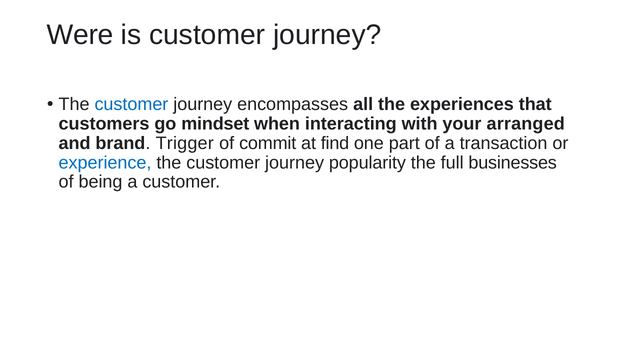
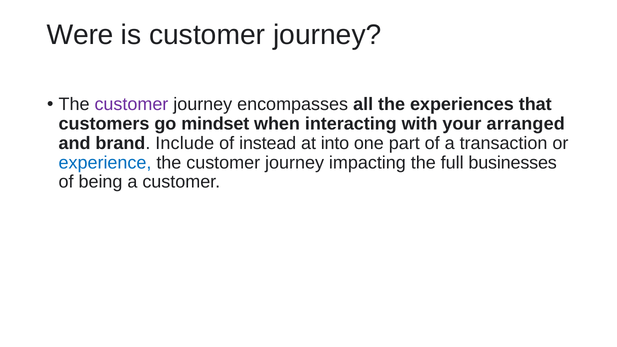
customer colour: blue -> purple (131, 104)
Trigger: Trigger -> Include (185, 143)
commit: commit -> instead (268, 143)
find: find -> into (335, 143)
popularity: popularity -> impacting (367, 163)
